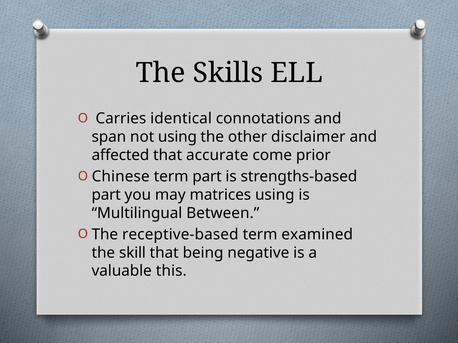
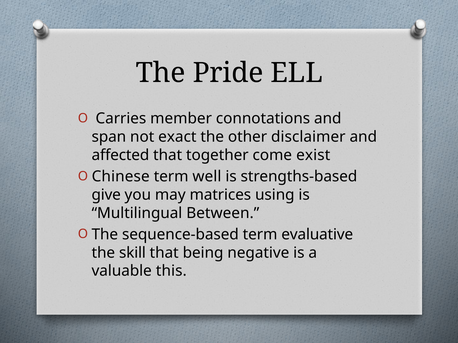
Skills: Skills -> Pride (228, 73)
identical: identical -> member (181, 119)
not using: using -> exact (177, 137)
accurate: accurate -> together (217, 155)
prior: prior -> exist (313, 155)
term part: part -> well (207, 177)
part: part -> give (106, 195)
receptive-based: receptive-based -> sequence-based (180, 235)
examined: examined -> evaluative (317, 235)
